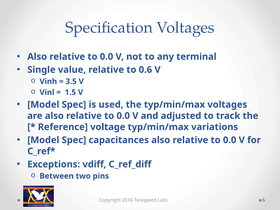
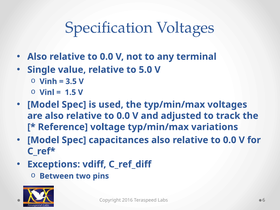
0.6: 0.6 -> 5.0 (145, 70)
